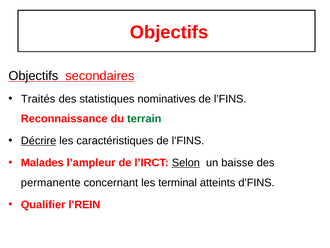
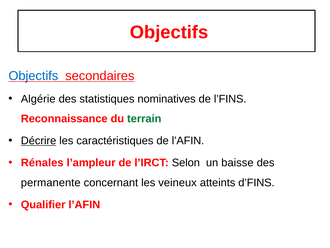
Objectifs colour: black -> blue (33, 76)
Traités: Traités -> Algérie (38, 99)
caractéristiques de l’FINS: l’FINS -> l’AFIN (188, 140)
Malades: Malades -> Rénales (42, 162)
Selon underline: present -> none (186, 162)
terminal: terminal -> veineux (178, 182)
Qualifier l’REIN: l’REIN -> l’AFIN (84, 204)
